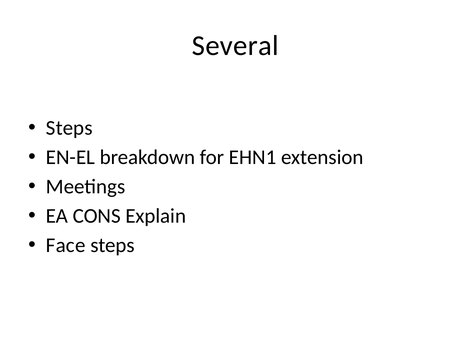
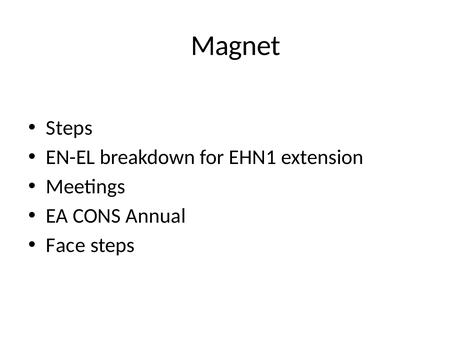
Several: Several -> Magnet (236, 46)
Explain: Explain -> Annual (156, 216)
